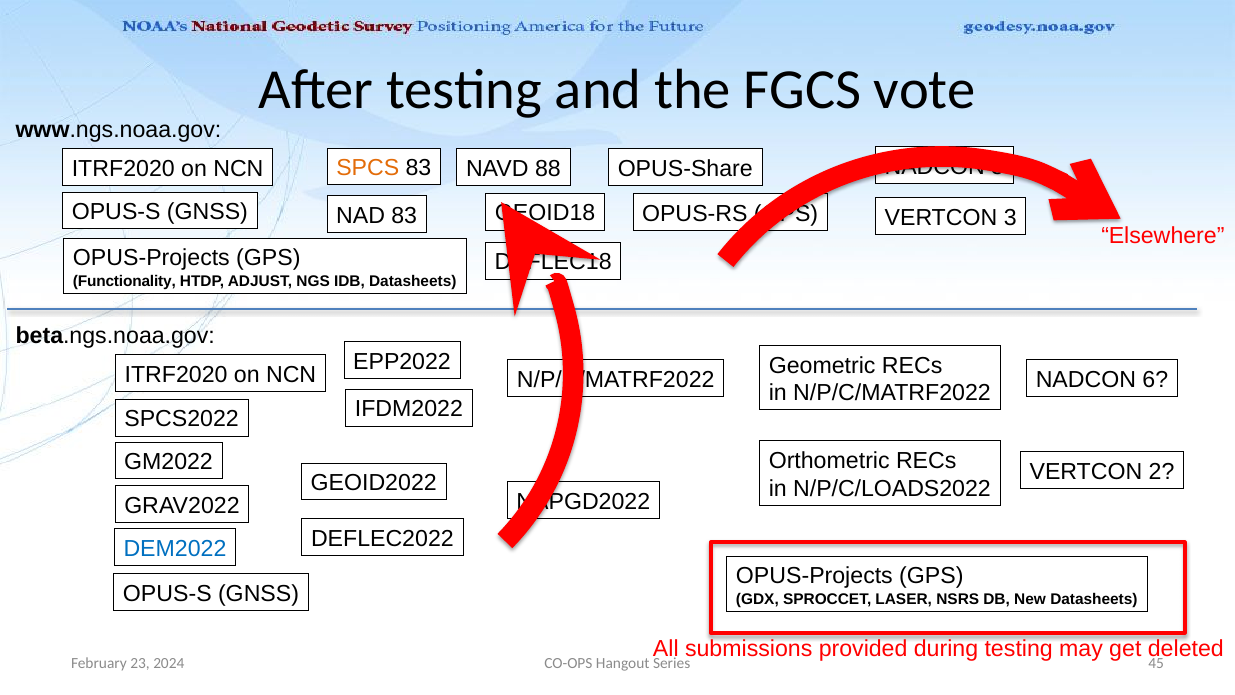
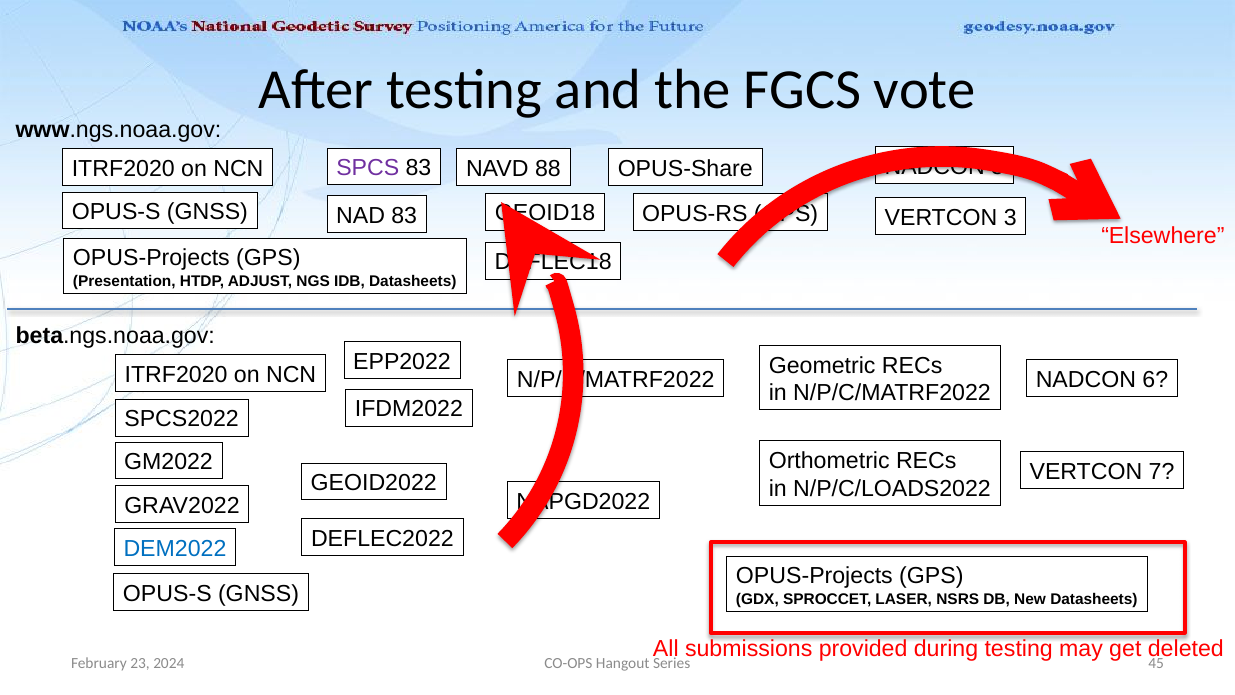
SPCS colour: orange -> purple (368, 168)
Functionality: Functionality -> Presentation (124, 281)
2: 2 -> 7 (1162, 472)
